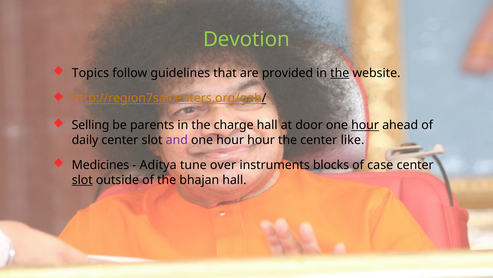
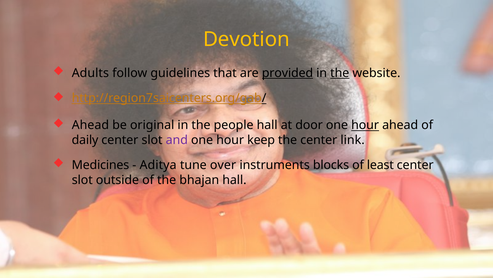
Devotion colour: light green -> yellow (246, 39)
Topics: Topics -> Adults (90, 73)
provided underline: none -> present (287, 73)
Selling: Selling -> Ahead (90, 125)
parents: parents -> original (152, 125)
charge: charge -> people (234, 125)
hour hour: hour -> keep (261, 140)
like: like -> link (353, 140)
case: case -> least (380, 165)
slot underline: present -> none (82, 180)
